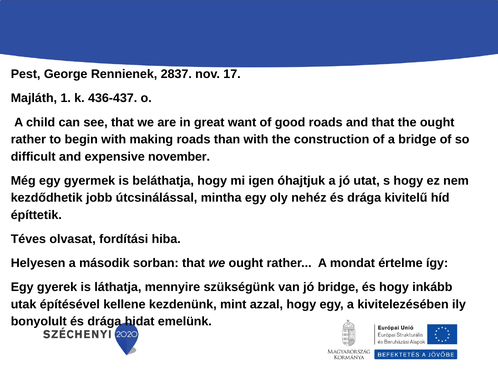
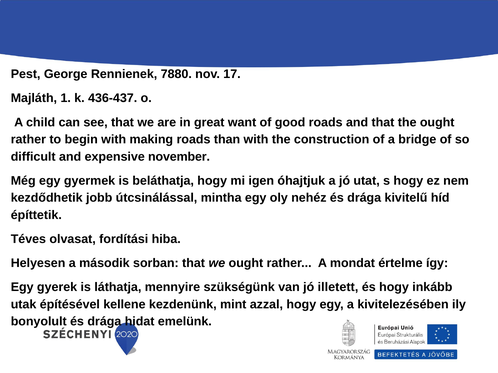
2837: 2837 -> 7880 (176, 74)
jó bridge: bridge -> illetett (338, 288)
